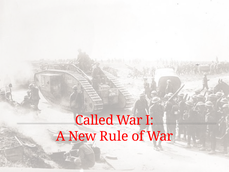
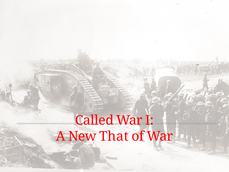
Rule: Rule -> That (114, 136)
